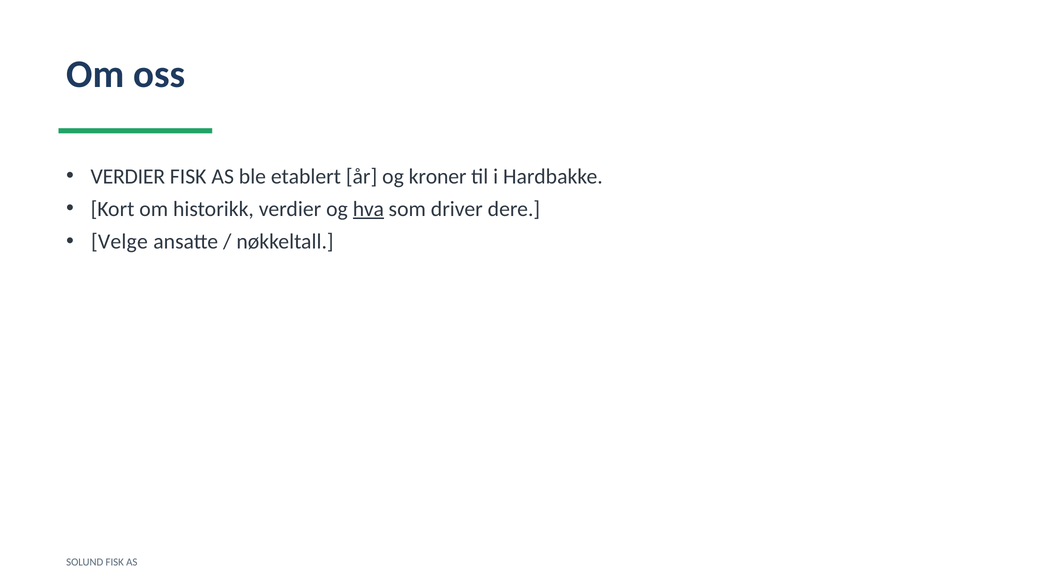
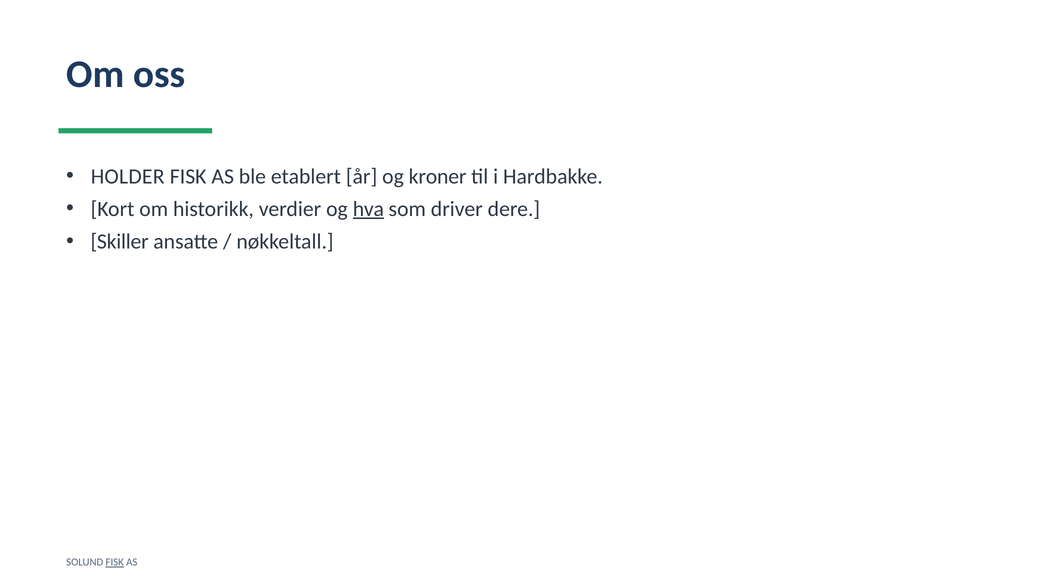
VERDIER: VERDIER -> HOLDER (128, 176)
Velge: Velge -> Skiller (120, 241)
FISK underline: none -> present (115, 562)
